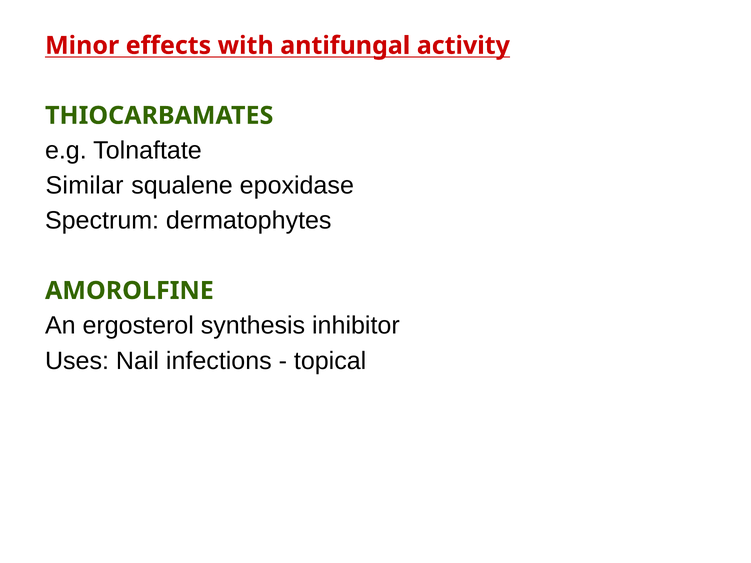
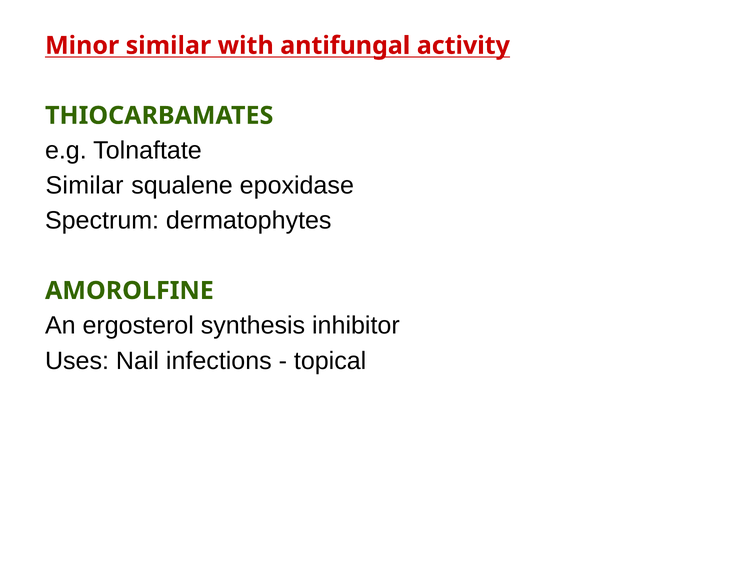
Minor effects: effects -> similar (168, 46)
